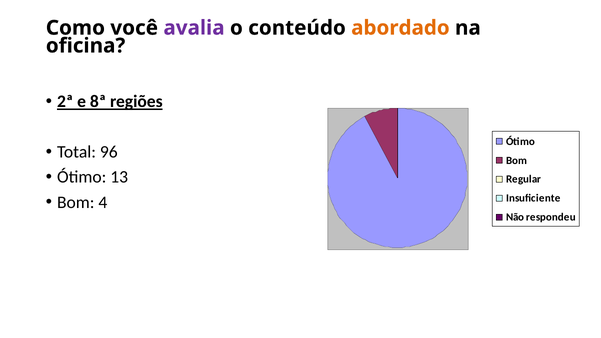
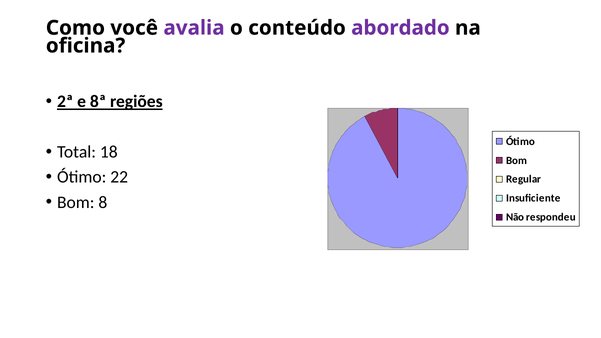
abordado colour: orange -> purple (400, 28)
96: 96 -> 18 (109, 152)
13: 13 -> 22 (119, 177)
4: 4 -> 8 (103, 202)
